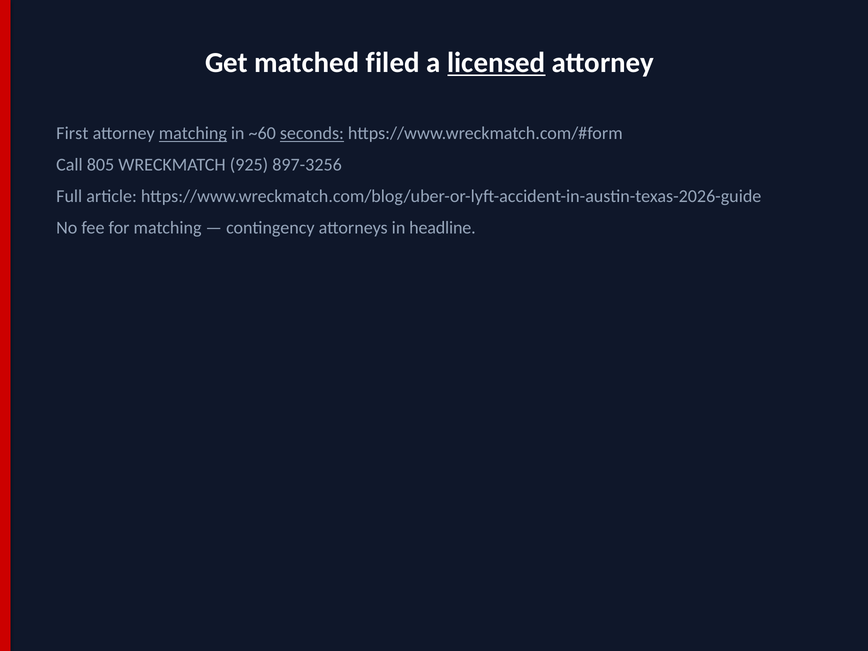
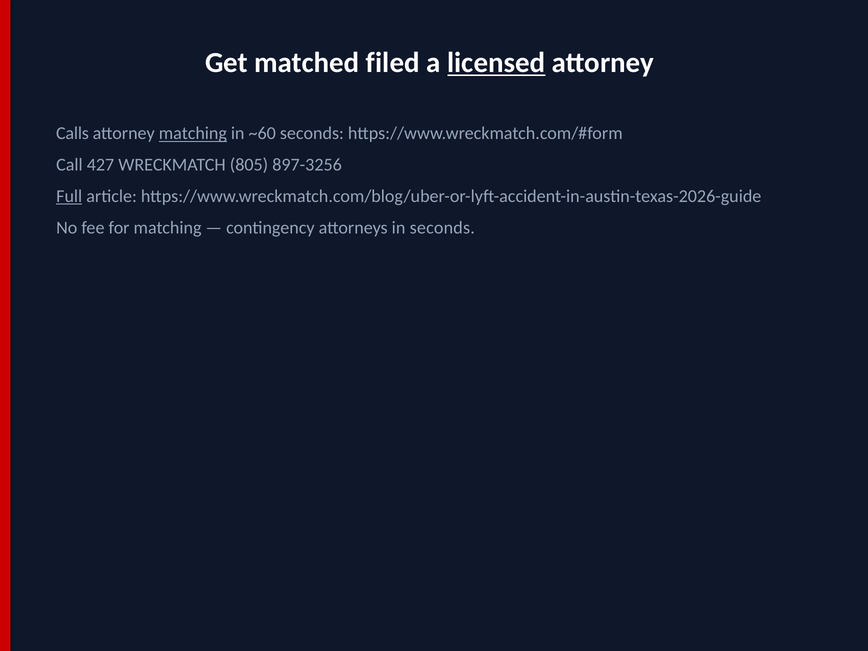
First: First -> Calls (72, 134)
seconds underline: present -> none (312, 134)
805: 805 -> 427 (101, 165)
925: 925 -> 805 (249, 165)
Full underline: none -> present (69, 196)
in headline: headline -> seconds (442, 228)
